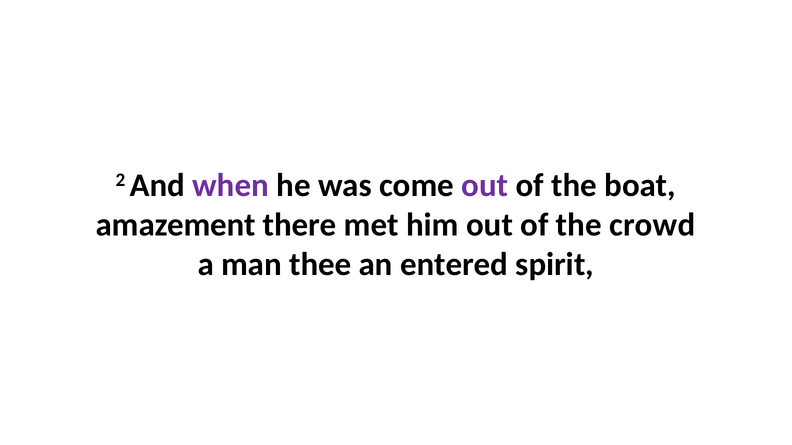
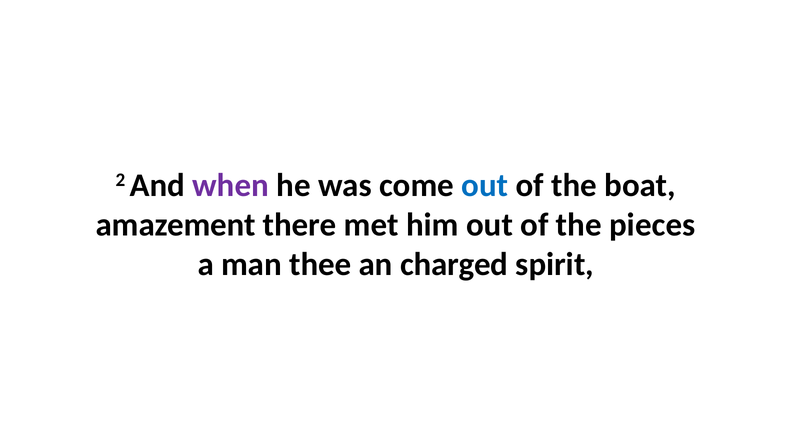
out colour: purple -> blue (485, 185)
crowd: crowd -> pieces (652, 225)
entered: entered -> charged (454, 265)
